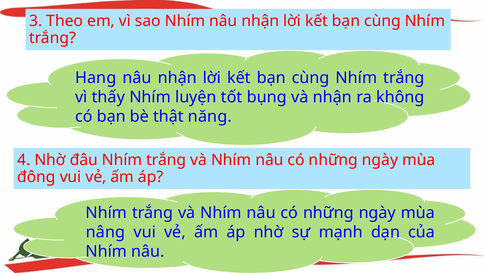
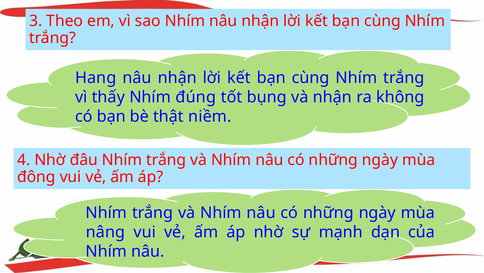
luyện: luyện -> đúng (196, 97)
năng: năng -> niềm (210, 116)
